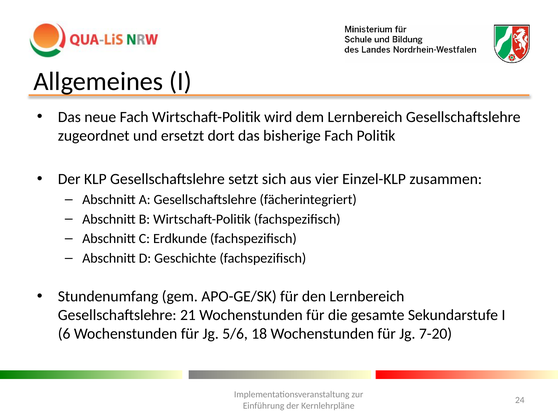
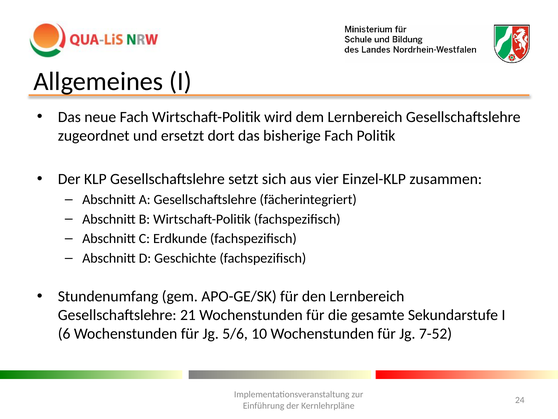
18: 18 -> 10 (259, 333)
7-20: 7-20 -> 7-52 (435, 333)
